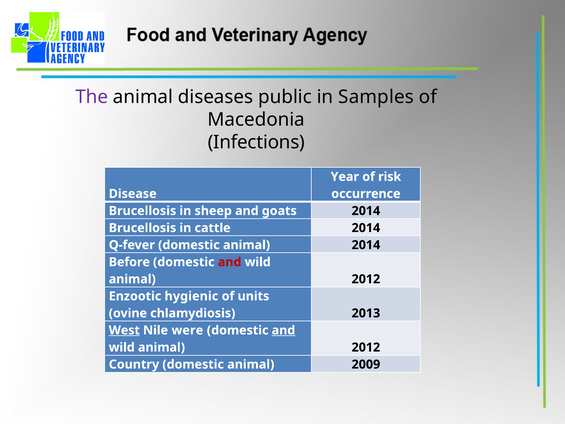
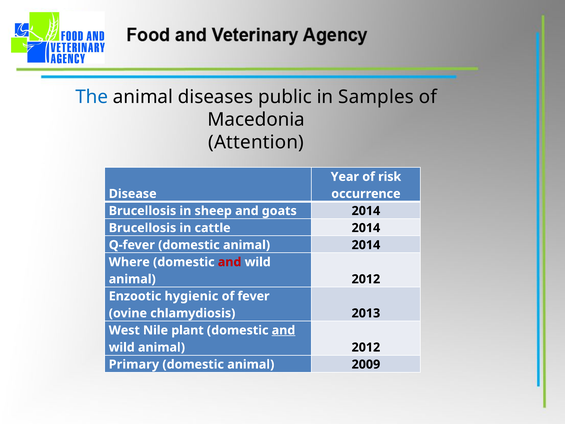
The colour: purple -> blue (92, 97)
Infections: Infections -> Attention (256, 142)
Before: Before -> Where (129, 262)
units: units -> fever (254, 296)
West underline: present -> none (124, 330)
were: were -> plant (187, 330)
Country: Country -> Primary (134, 364)
